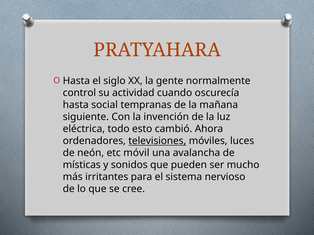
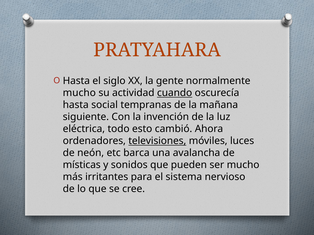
control: control -> mucho (79, 93)
cuando underline: none -> present (175, 93)
móvil: móvil -> barca (136, 153)
